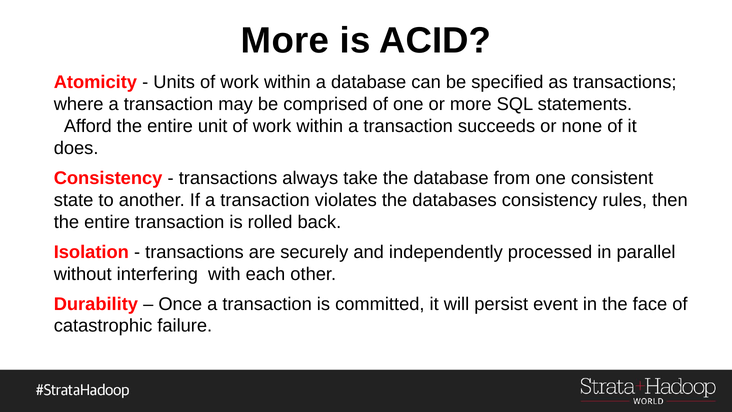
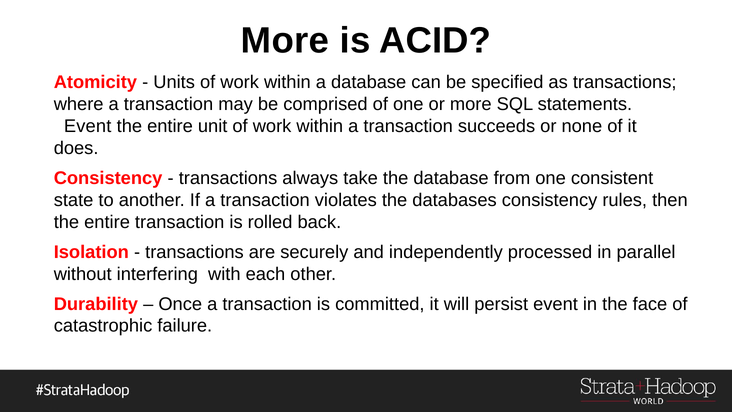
Afford: Afford -> Event (88, 126)
